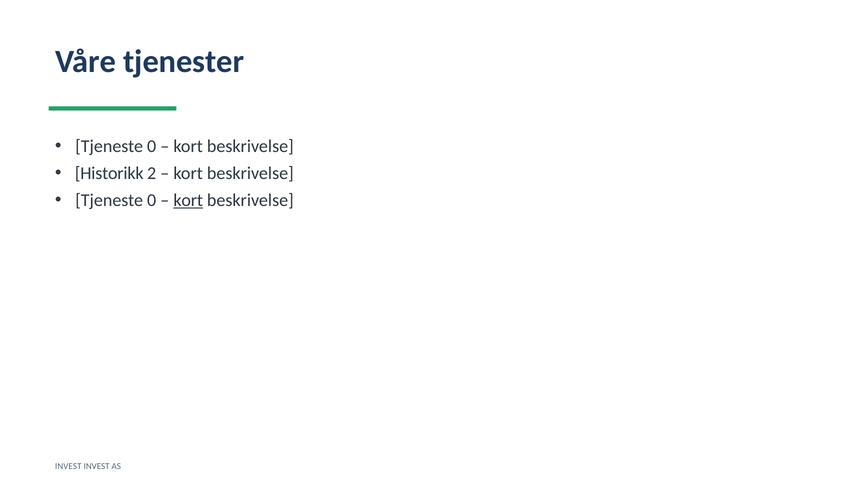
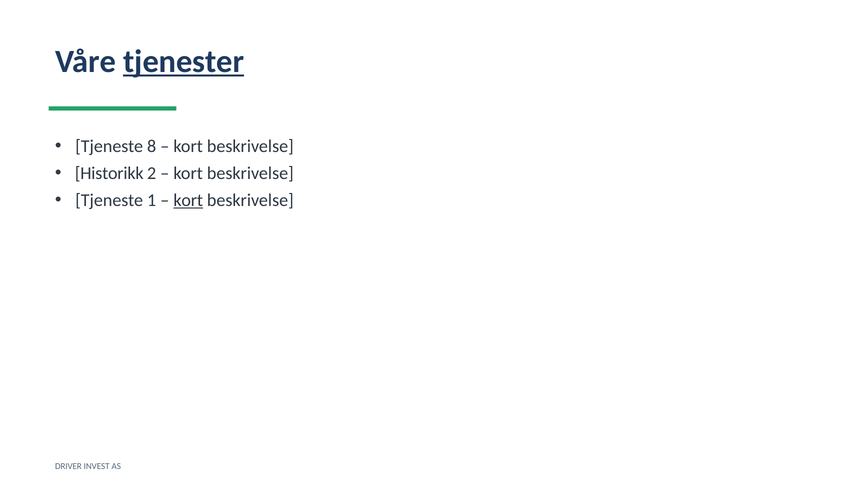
tjenester underline: none -> present (184, 62)
0: 0 -> 8 (152, 147)
0: 0 -> 1 (152, 201)
INVEST: INVEST -> DRIVER (68, 467)
